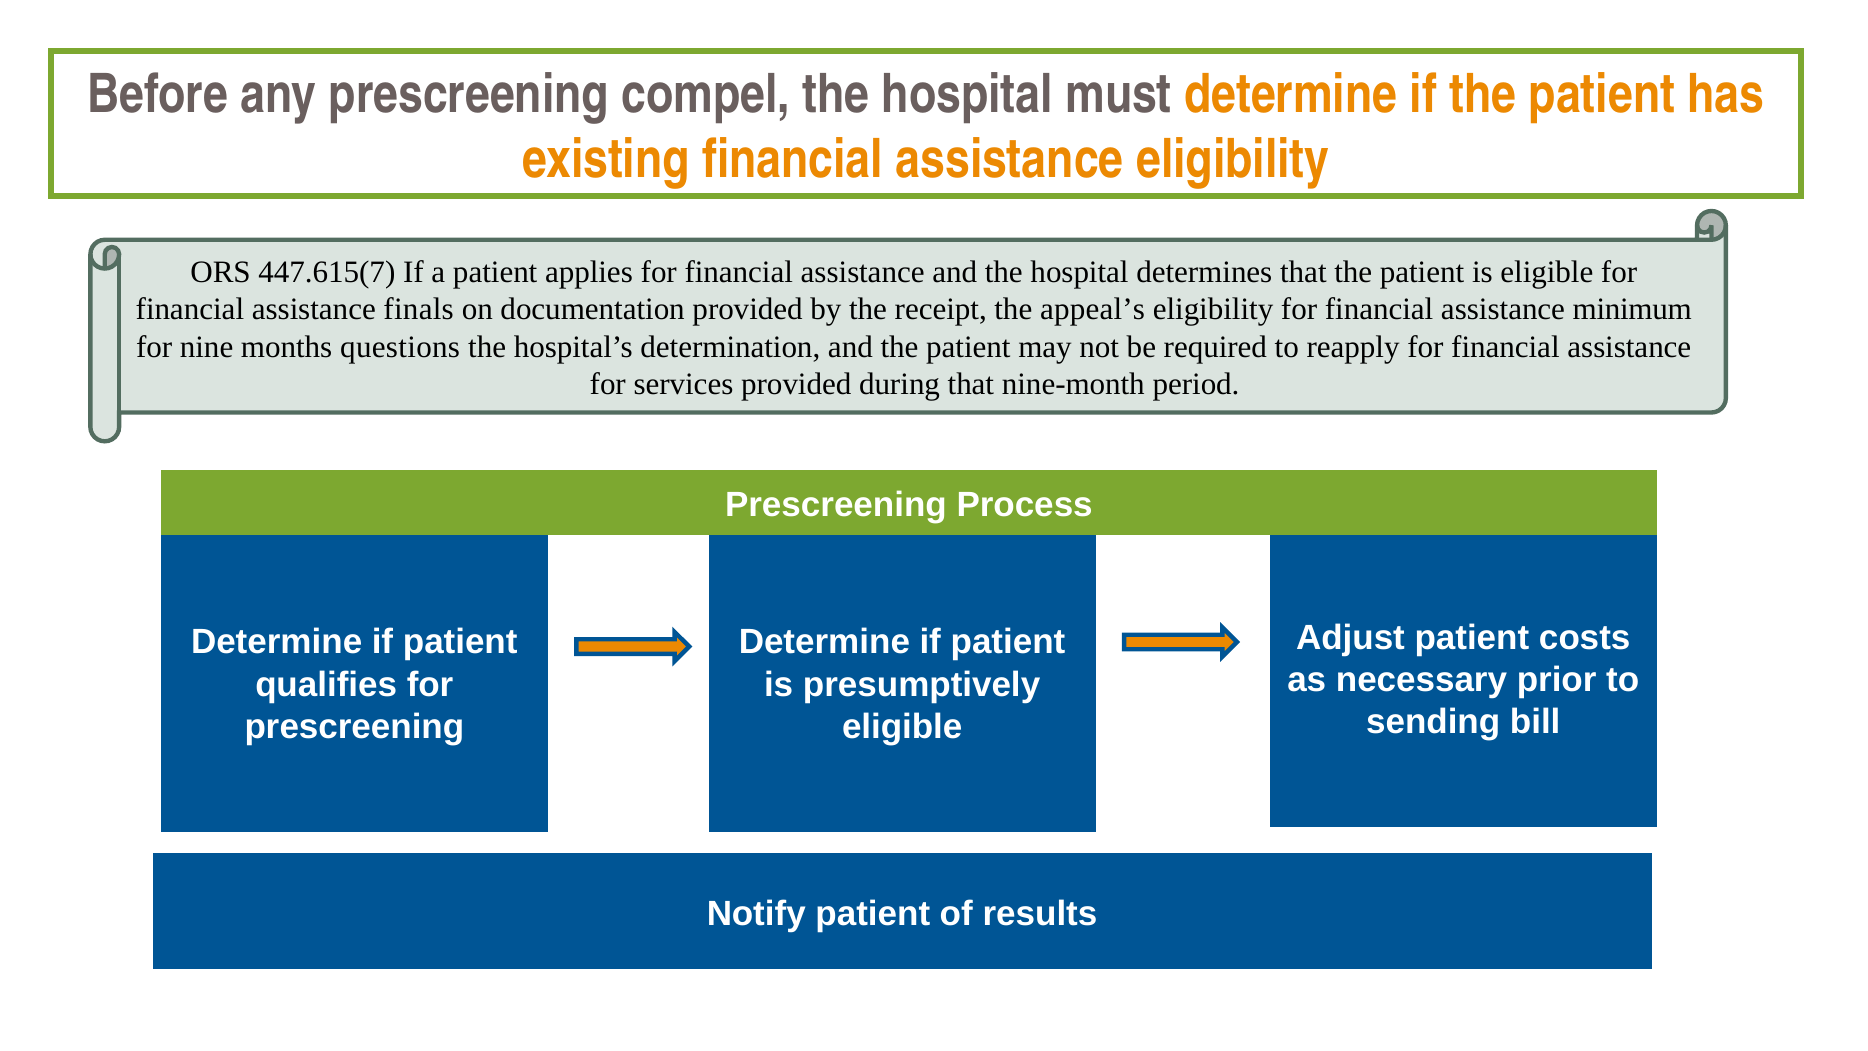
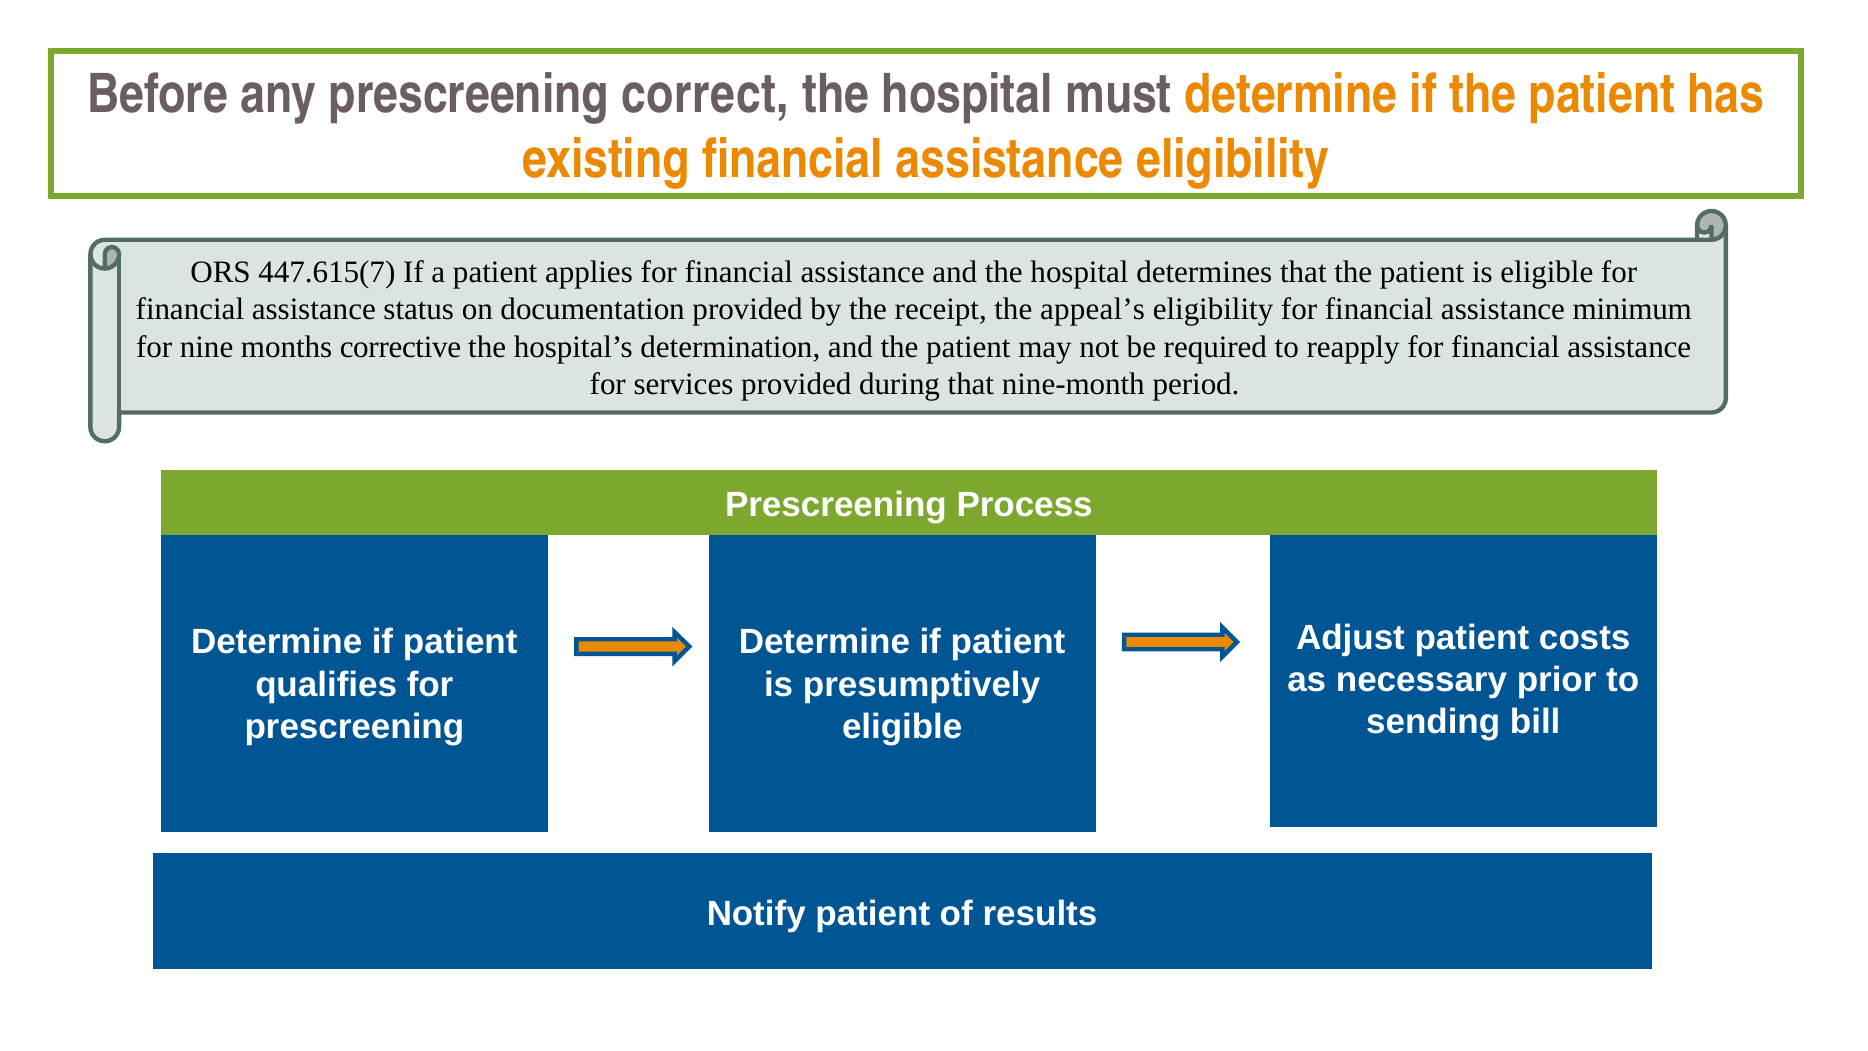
compel: compel -> correct (705, 94)
finals: finals -> status (419, 310)
questions: questions -> corrective (400, 347)
